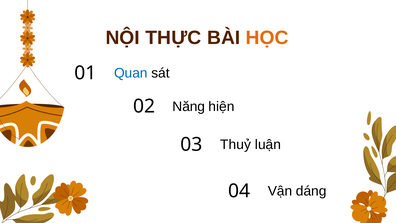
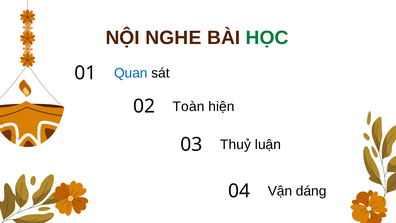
THỰC: THỰC -> NGHE (173, 38)
HỌC colour: orange -> green (267, 38)
Năng: Năng -> Toàn (189, 106)
